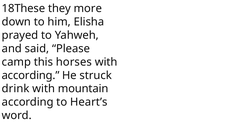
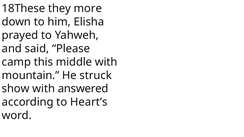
horses: horses -> middle (74, 62)
according: according -> mountain (31, 75)
drink: drink -> show (16, 89)
mountain: mountain -> answered (83, 89)
